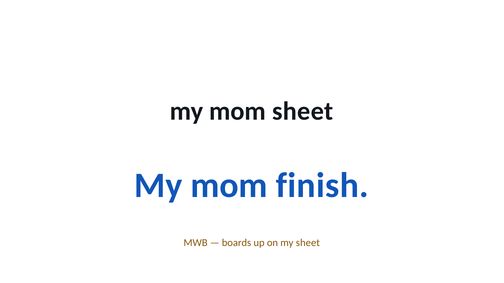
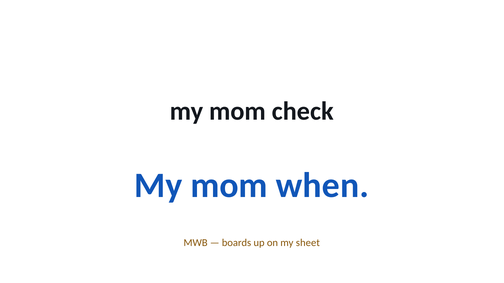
mom sheet: sheet -> check (303, 111)
finish: finish -> when (322, 186)
